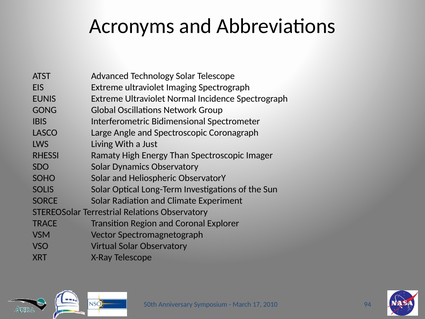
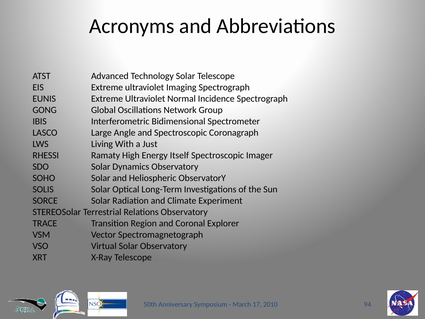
Than: Than -> Itself (179, 155)
